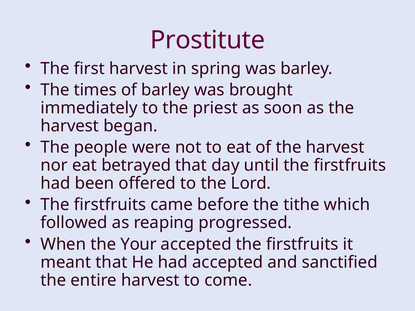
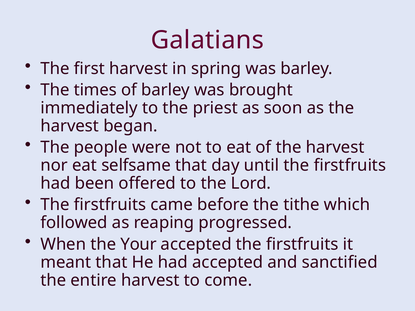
Prostitute: Prostitute -> Galatians (207, 40)
betrayed: betrayed -> selfsame (136, 166)
